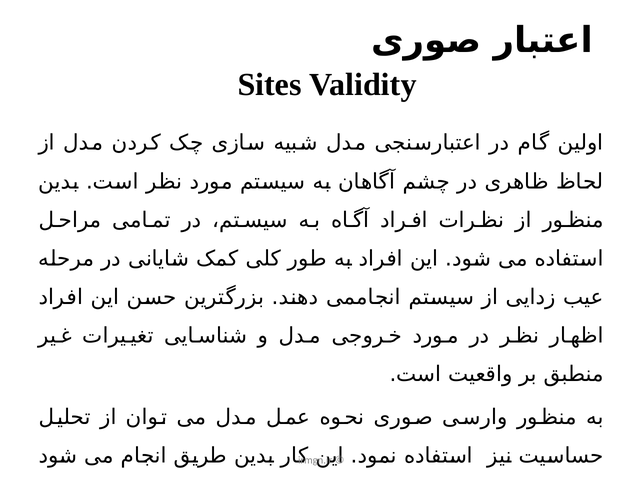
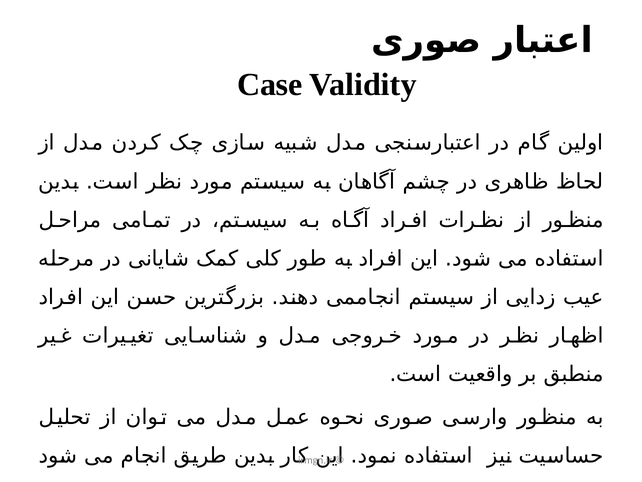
Sites: Sites -> Case (270, 84)
